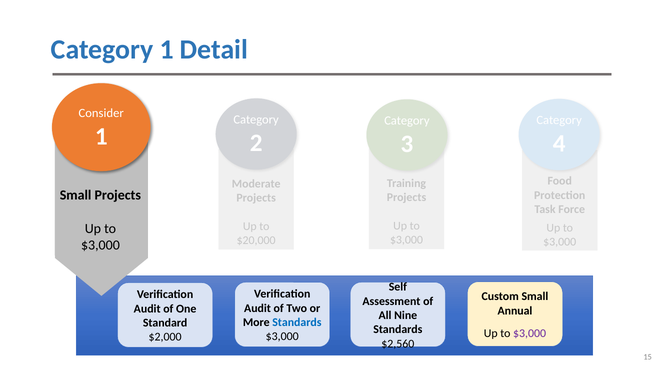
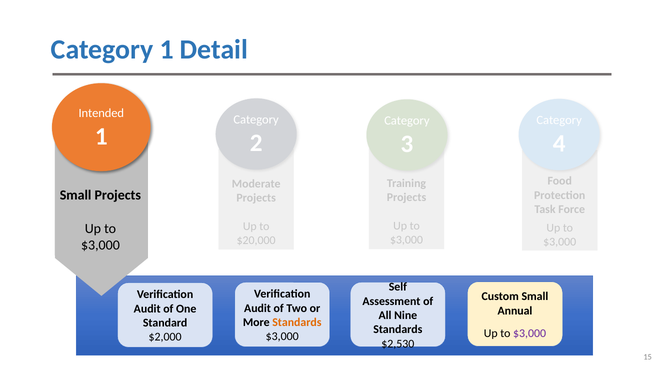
Consider: Consider -> Intended (101, 113)
Standards colour: blue -> orange (297, 323)
$2,560: $2,560 -> $2,530 (398, 344)
